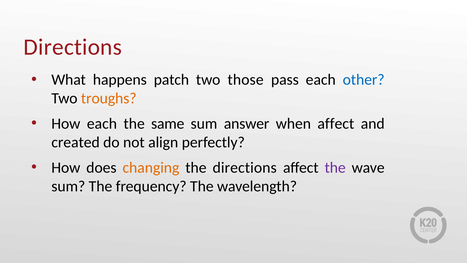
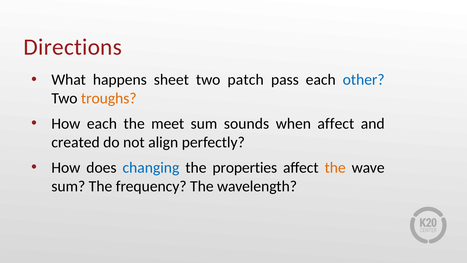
patch: patch -> sheet (171, 80)
those: those -> patch (246, 80)
same: same -> meet (168, 123)
answer: answer -> sounds (247, 123)
changing colour: orange -> blue (151, 167)
the directions: directions -> properties (245, 167)
the colour: purple -> orange (335, 167)
